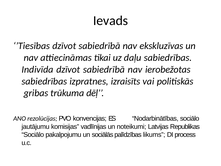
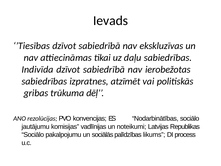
izraisīts: izraisīts -> atzīmēt (126, 81)
